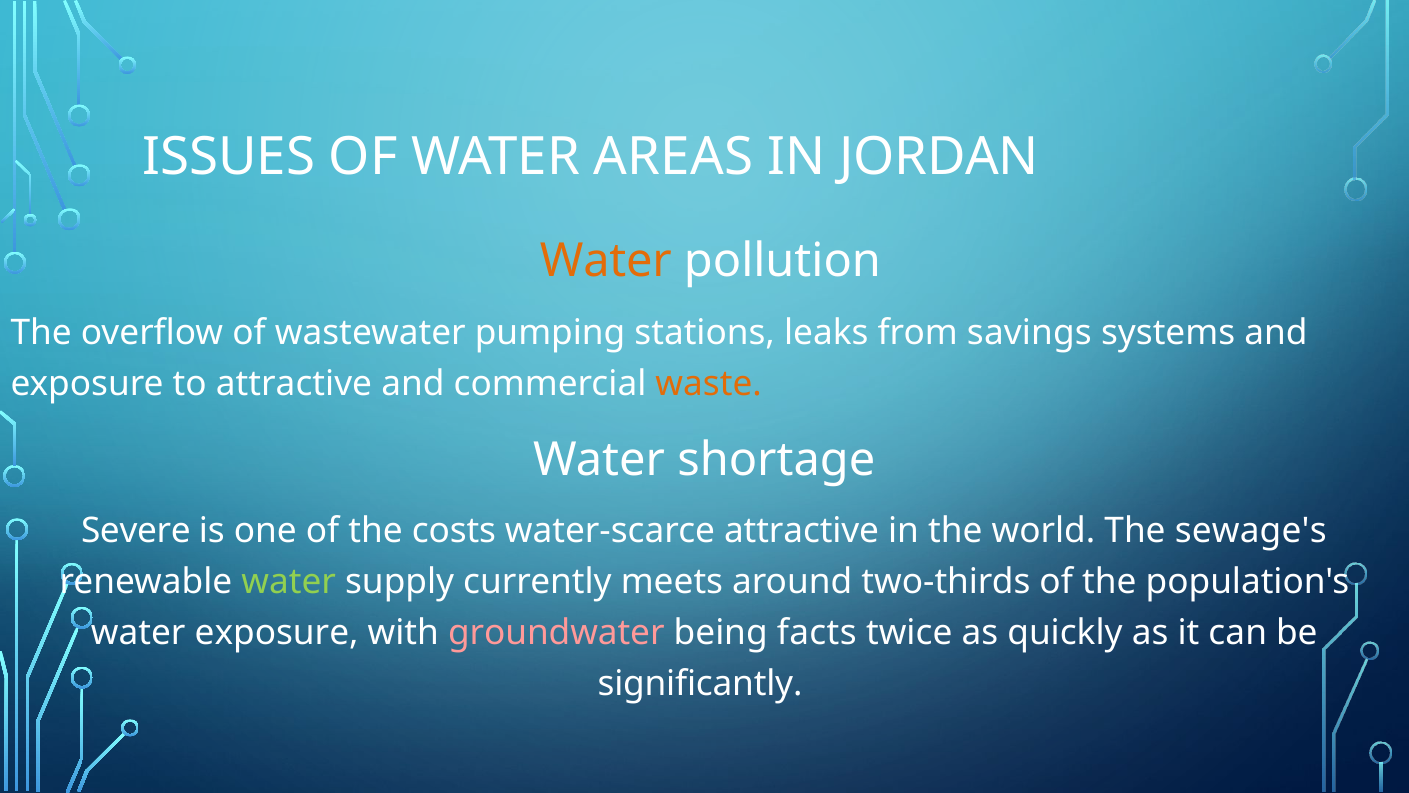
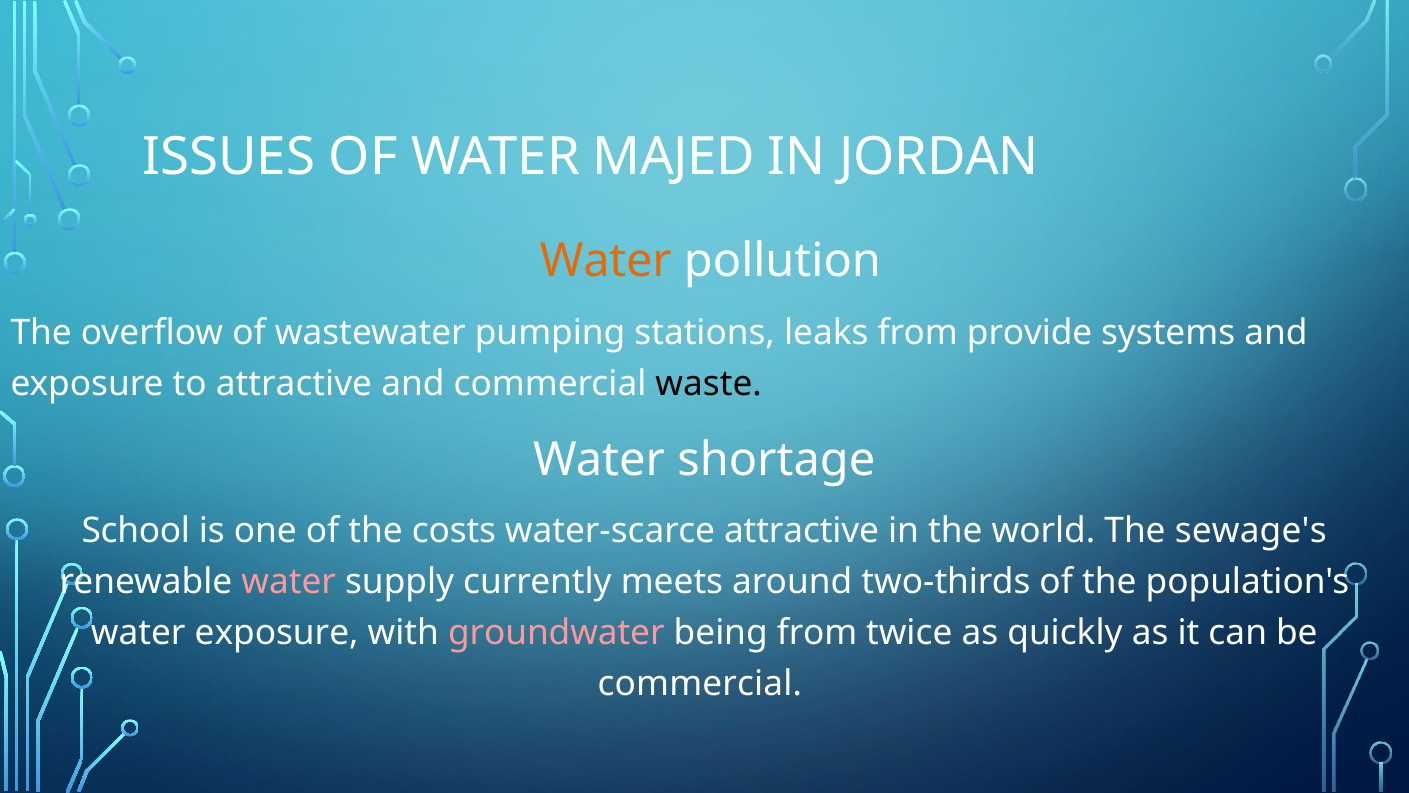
AREAS: AREAS -> MAJED (674, 157)
savings: savings -> provide (1030, 333)
waste colour: orange -> black (709, 383)
Severe: Severe -> School (136, 531)
water colour: light green -> pink (289, 582)
being facts: facts -> from (817, 632)
significantly: significantly -> commercial (700, 683)
